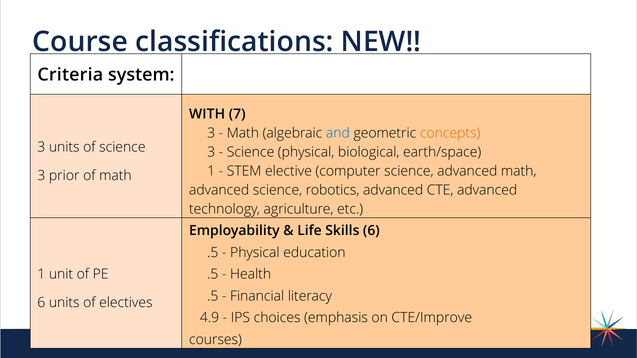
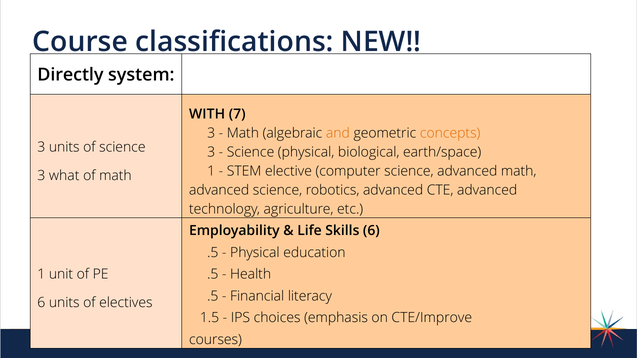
Criteria: Criteria -> Directly (70, 75)
and colour: blue -> orange (338, 133)
prior: prior -> what (64, 176)
4.9: 4.9 -> 1.5 (210, 318)
